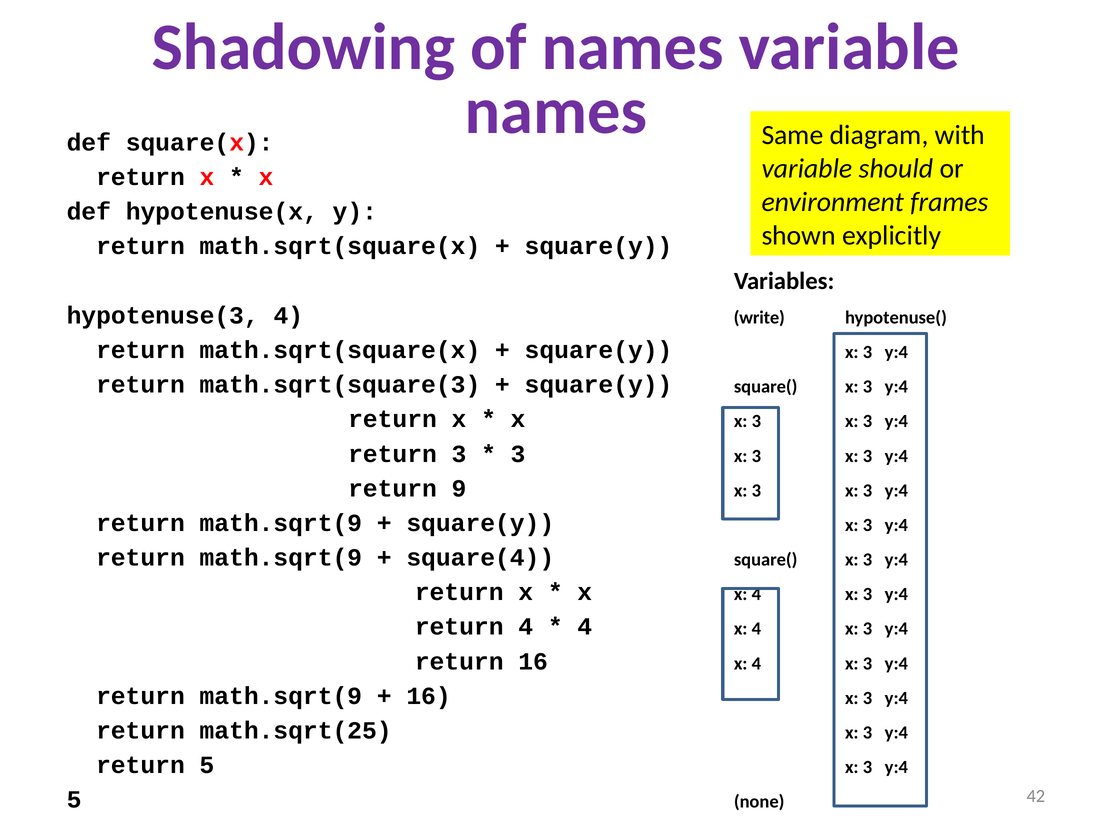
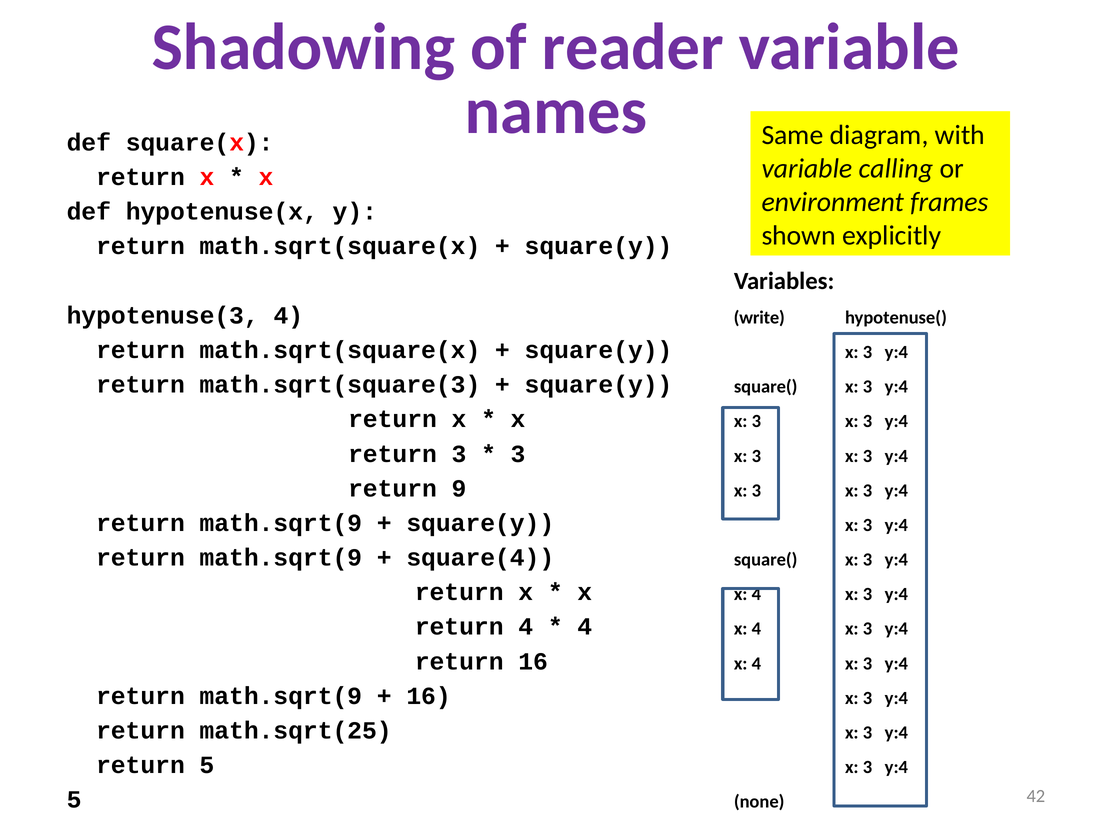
of names: names -> reader (633, 48)
should: should -> calling (896, 169)
